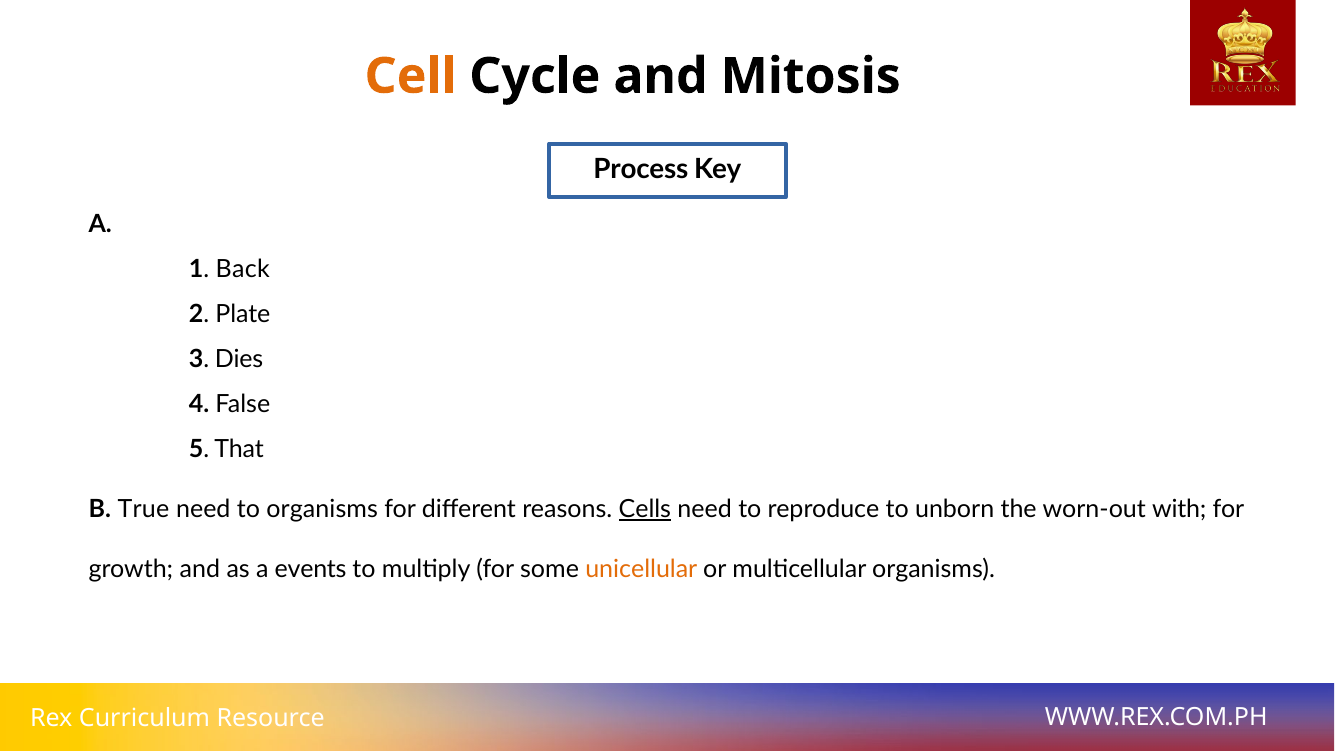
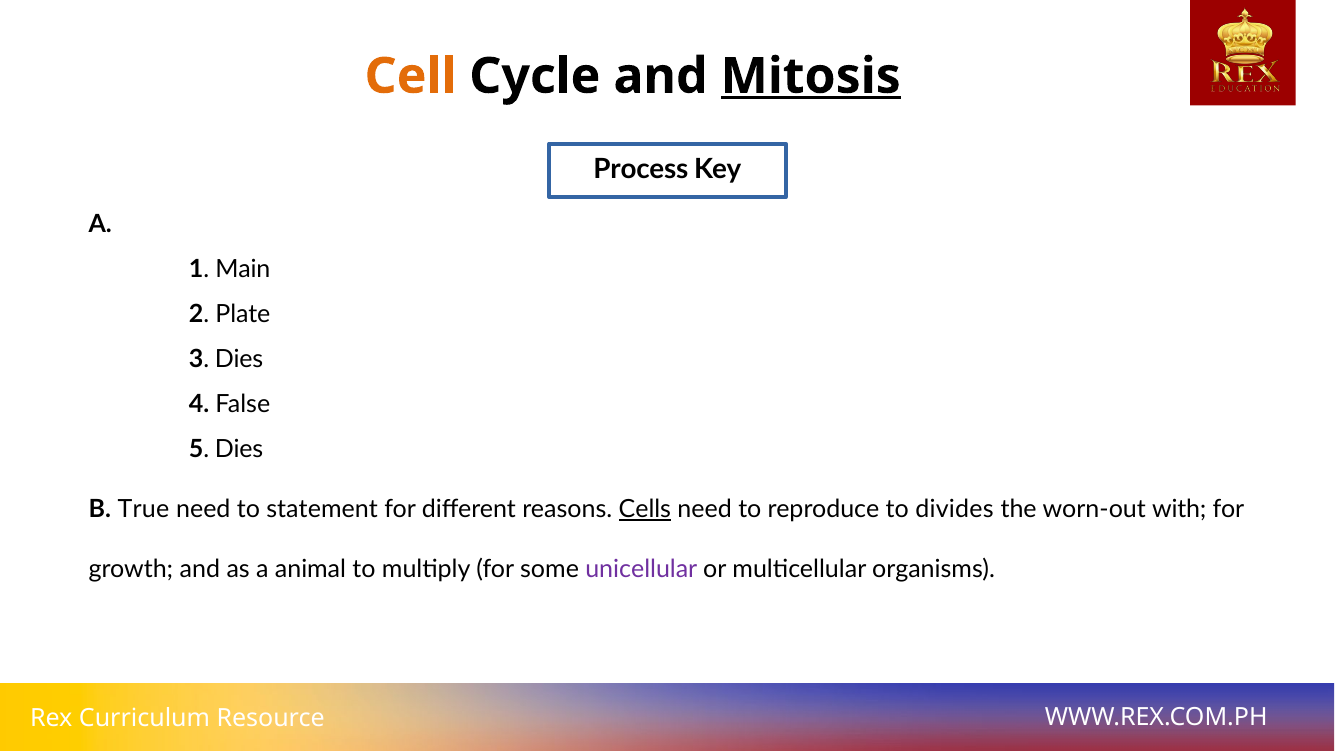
Mitosis underline: none -> present (811, 76)
Back: Back -> Main (243, 269)
5 That: That -> Dies (239, 449)
to organisms: organisms -> statement (322, 509)
unborn: unborn -> divides (955, 509)
events: events -> animal (311, 569)
unicellular colour: orange -> purple (641, 569)
